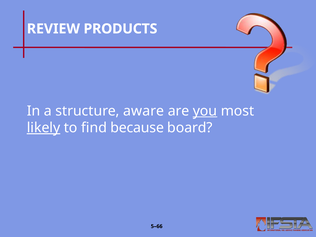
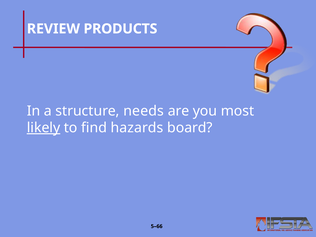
aware: aware -> needs (144, 111)
you underline: present -> none (205, 111)
because: because -> hazards (137, 128)
